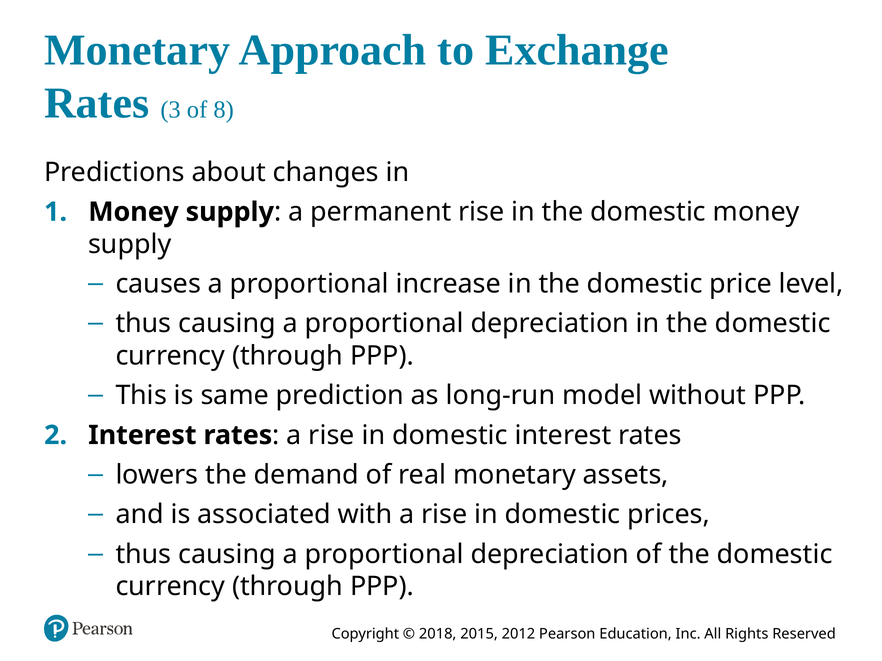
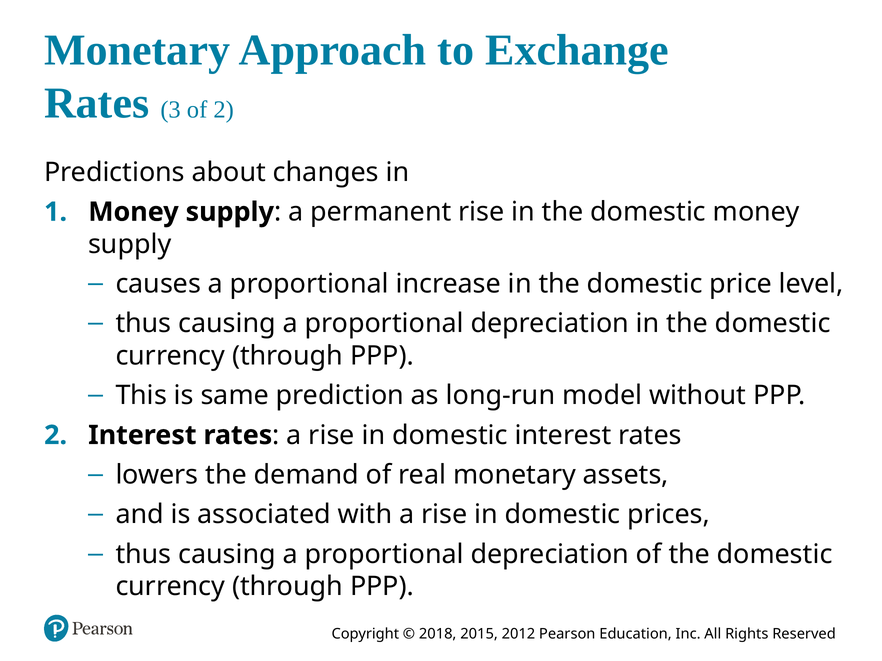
of 8: 8 -> 2 (224, 110)
